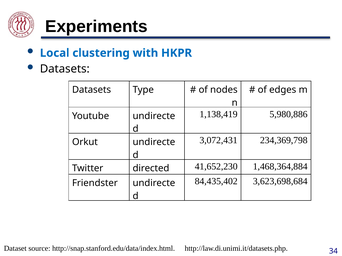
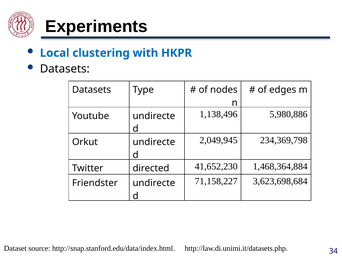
1,138,419: 1,138,419 -> 1,138,496 (219, 114)
3,072,431: 3,072,431 -> 2,049,945 (219, 141)
84,435,402: 84,435,402 -> 71,158,227 (216, 182)
